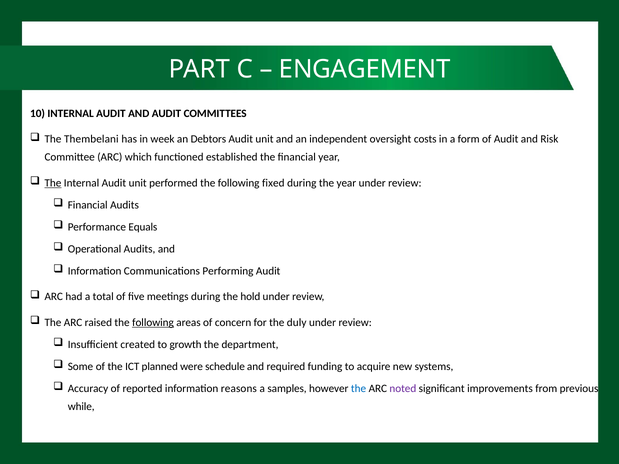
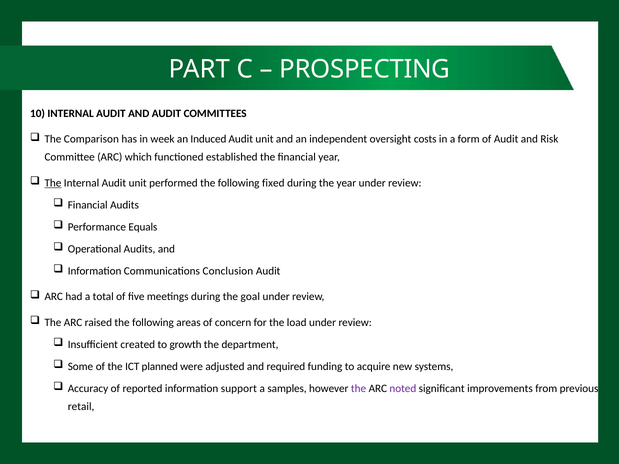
ENGAGEMENT: ENGAGEMENT -> PROSPECTING (365, 69)
Thembelani: Thembelani -> Comparison (91, 139)
Debtors: Debtors -> Induced (208, 139)
Performing: Performing -> Conclusion (228, 271)
hold: hold -> goal (250, 297)
following underline: present -> none (153, 323)
duly: duly -> load (297, 323)
schedule: schedule -> adjusted (225, 367)
reasons: reasons -> support (239, 389)
the colour: blue -> purple (359, 389)
while: while -> retail (81, 407)
